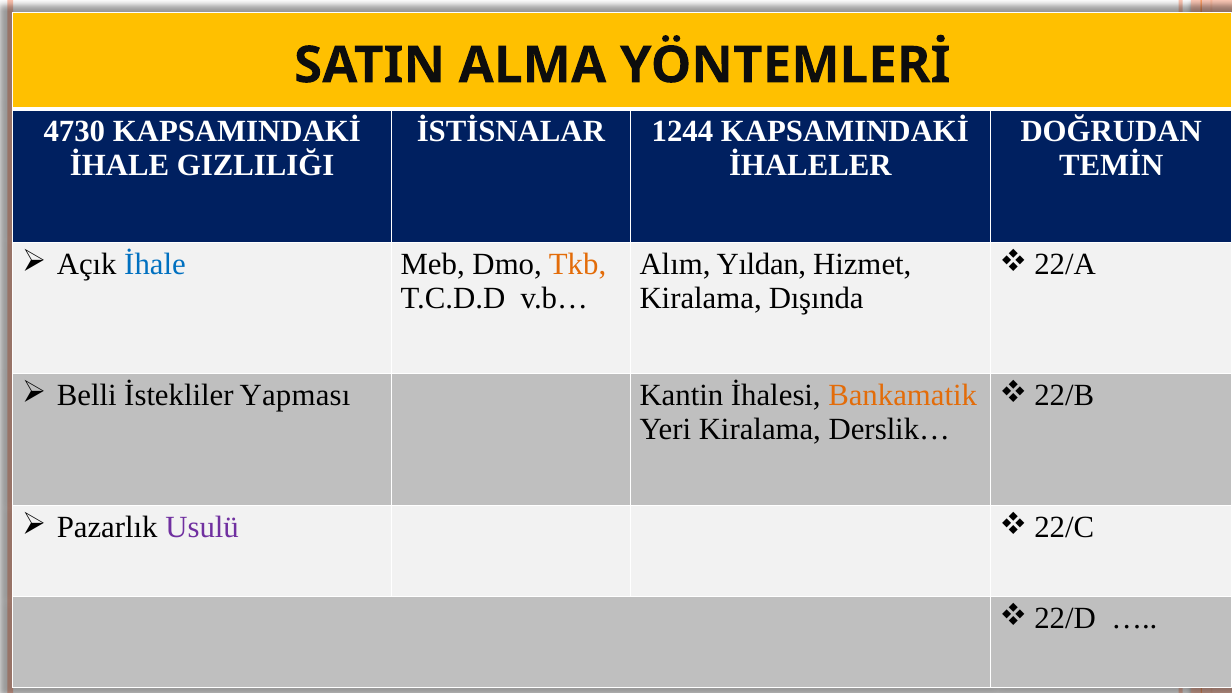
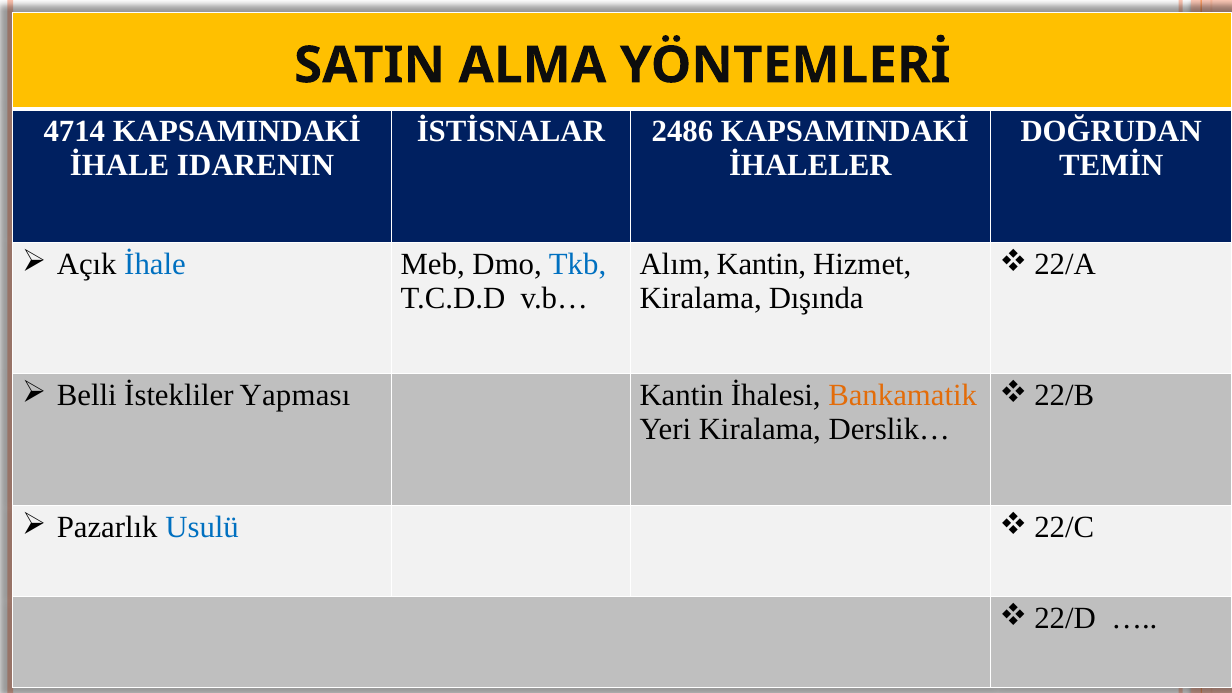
4730: 4730 -> 4714 (74, 131)
1244: 1244 -> 2486 (682, 131)
GIZLILIĞI: GIZLILIĞI -> IDARENIN (255, 165)
Tkb colour: orange -> blue (578, 264)
Alım Yıldan: Yıldan -> Kantin (761, 264)
Usulü colour: purple -> blue (202, 527)
